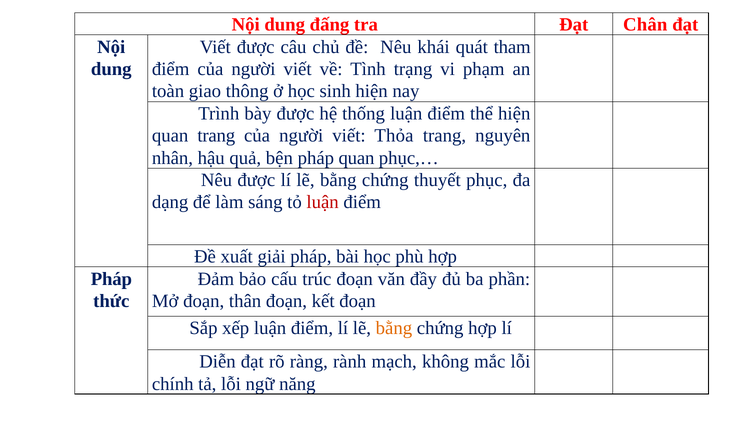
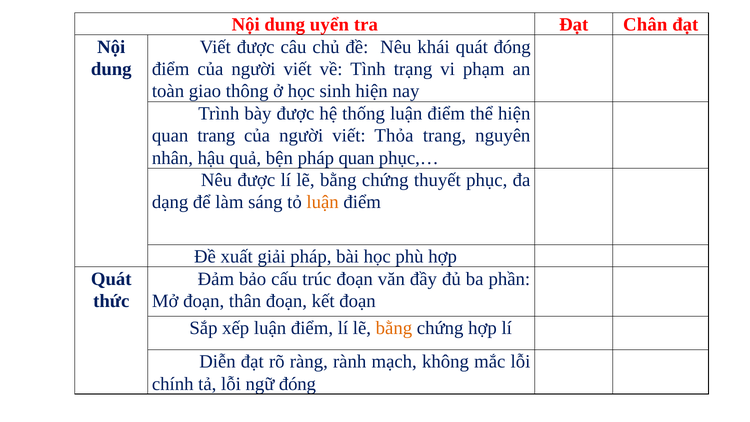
đấng: đấng -> uyển (329, 25)
quát tham: tham -> đóng (512, 47)
luận colour: red -> orange (323, 202)
Pháp: Pháp -> Quát (111, 279)
ngữ năng: năng -> đóng (297, 384)
